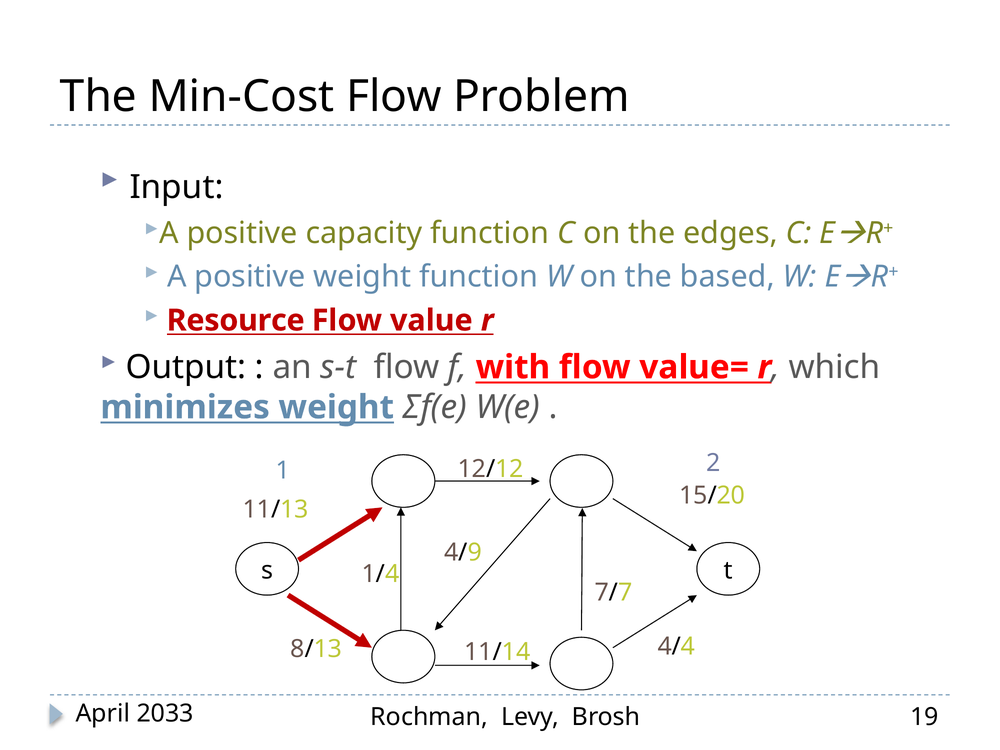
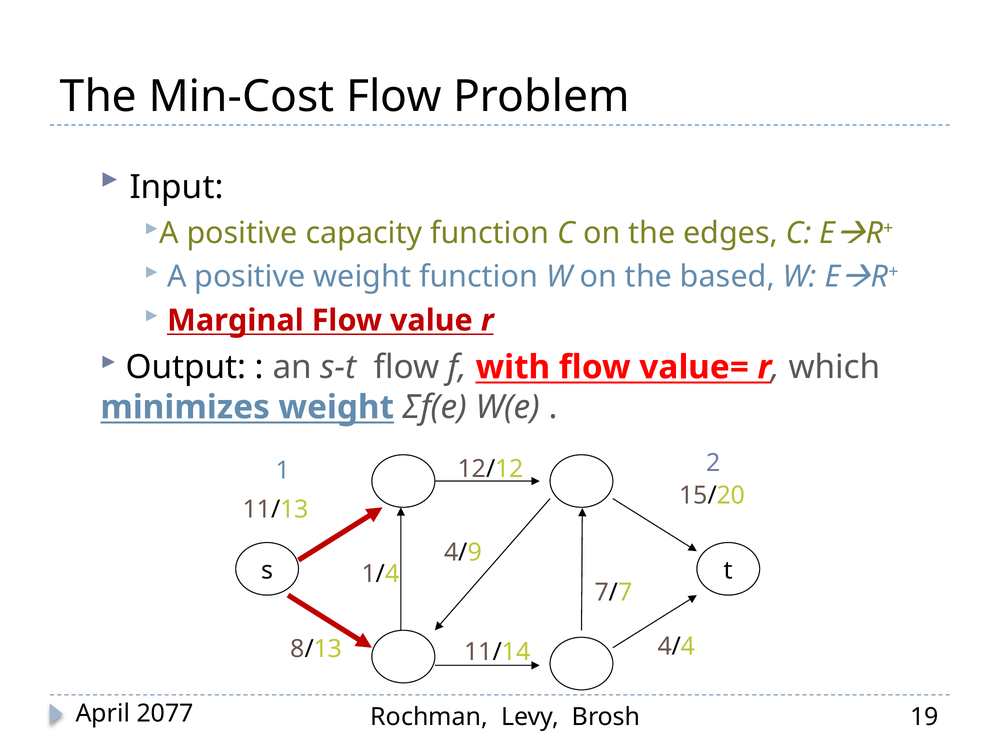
Resource: Resource -> Marginal (235, 320)
2033: 2033 -> 2077 (165, 713)
